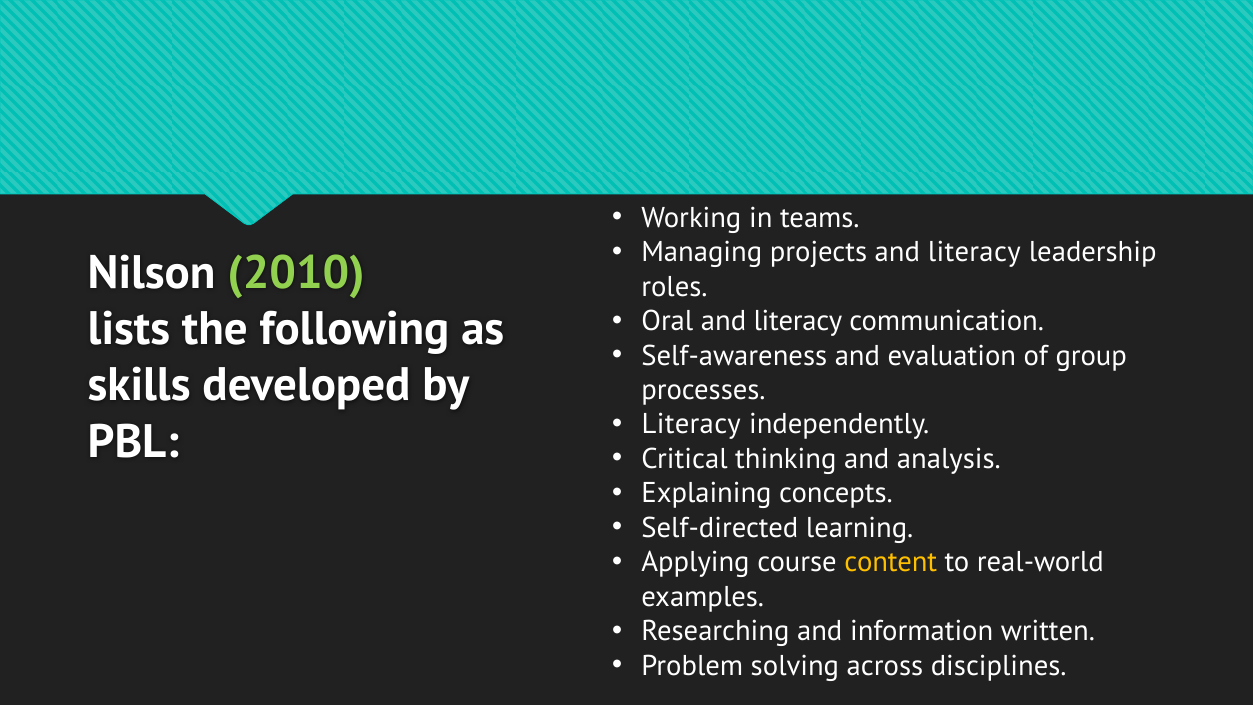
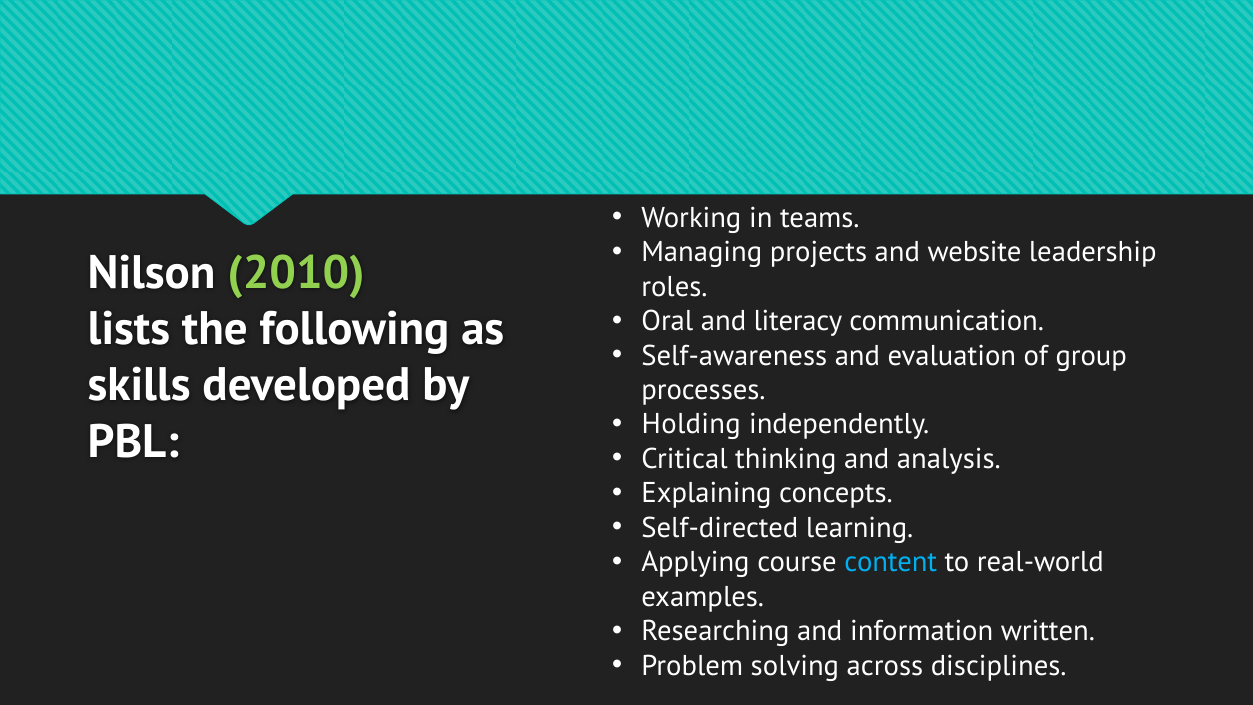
projects and literacy: literacy -> website (975, 252)
Literacy: Literacy -> Holding (691, 424)
content colour: yellow -> light blue (891, 562)
